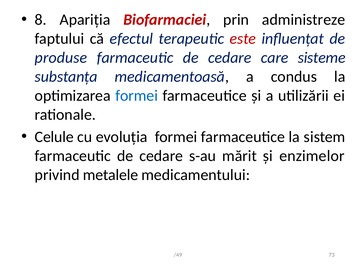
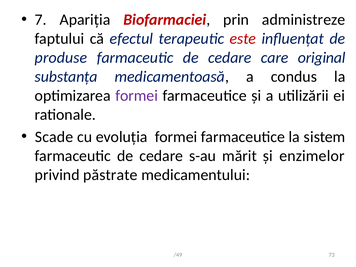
8: 8 -> 7 (41, 20)
sisteme: sisteme -> original (322, 58)
formei colour: blue -> purple (137, 96)
Celule: Celule -> Scade (54, 137)
metalele: metalele -> păstrate (110, 175)
